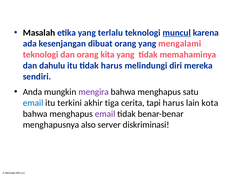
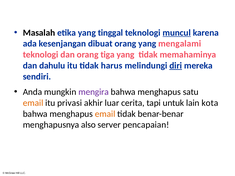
terlalu: terlalu -> tinggal (110, 33)
kita: kita -> tiga (108, 55)
diri underline: none -> present (176, 66)
email colour: blue -> orange (33, 103)
terkini: terkini -> privasi (70, 103)
tiga: tiga -> luar (112, 103)
tapi harus: harus -> untuk (173, 103)
email colour: purple -> orange (105, 114)
diskriminasi: diskriminasi -> pencapaian (146, 125)
